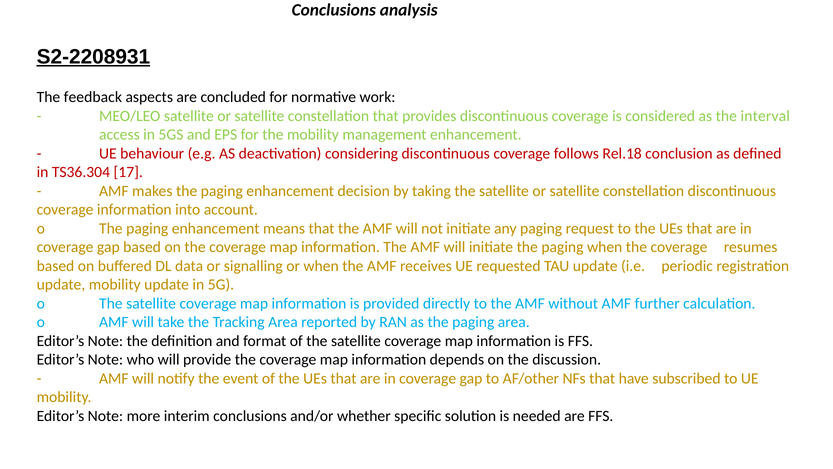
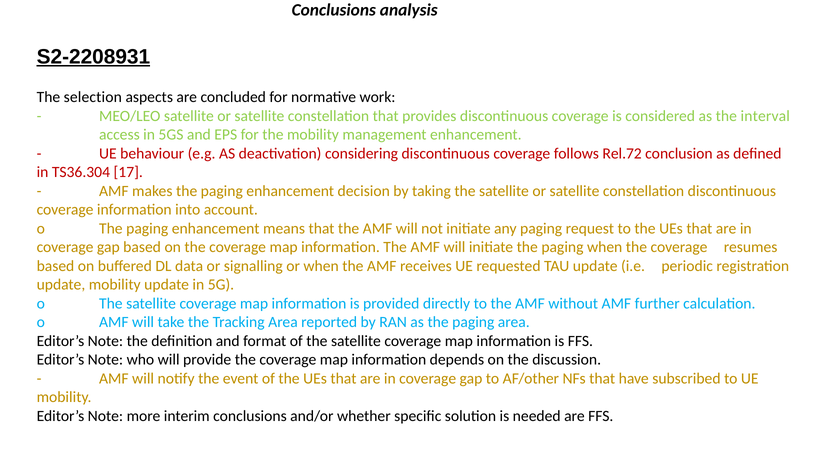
feedback: feedback -> selection (93, 97)
Rel.18: Rel.18 -> Rel.72 (622, 153)
